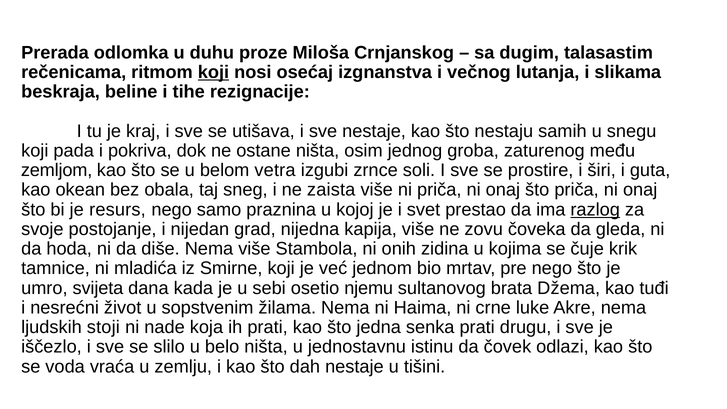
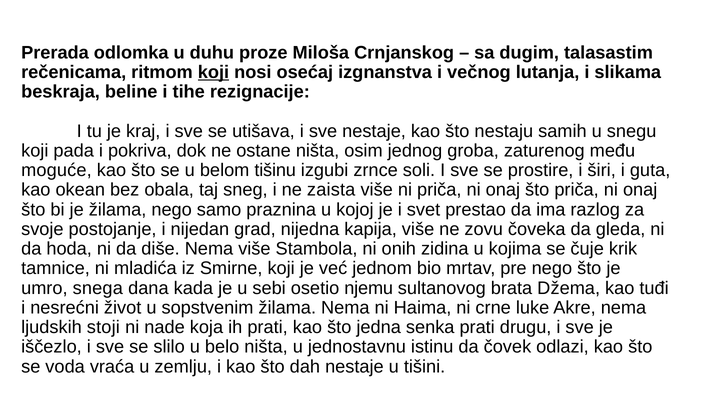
zemljom: zemljom -> moguće (56, 170)
vetra: vetra -> tišinu (275, 170)
je resurs: resurs -> žilama (118, 209)
razlog underline: present -> none (595, 209)
svijeta: svijeta -> snega (98, 288)
